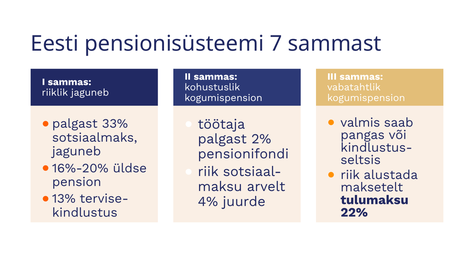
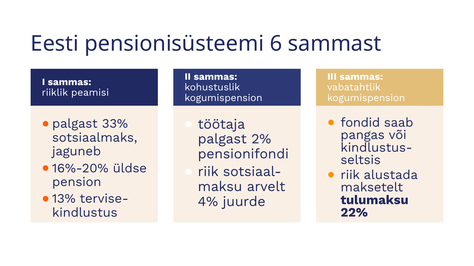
7: 7 -> 6 (276, 44)
riiklik jaguneb: jaguneb -> peamisi (90, 93)
valmis: valmis -> fondid (360, 123)
